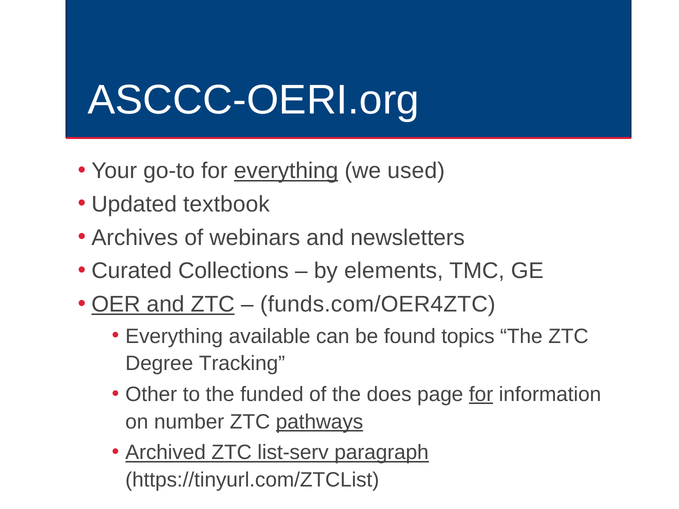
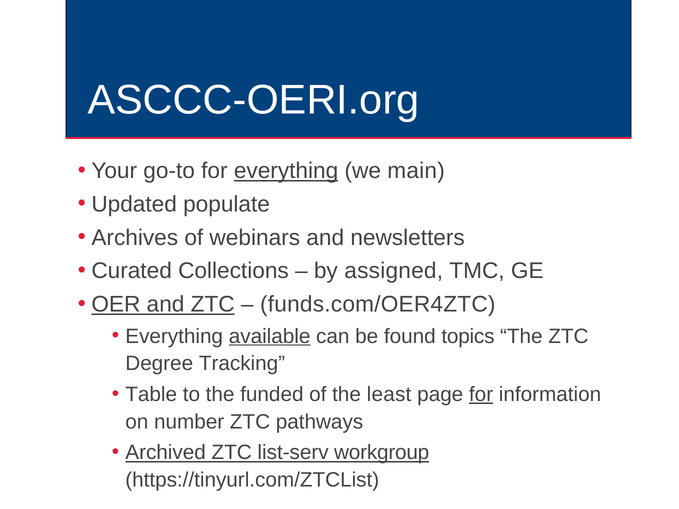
used: used -> main (416, 171)
textbook: textbook -> populate (227, 204)
elements: elements -> assigned (394, 271)
available underline: none -> present (270, 336)
Other: Other -> Table (151, 395)
does: does -> least (389, 395)
pathways underline: present -> none (320, 422)
paragraph: paragraph -> workgroup (382, 453)
